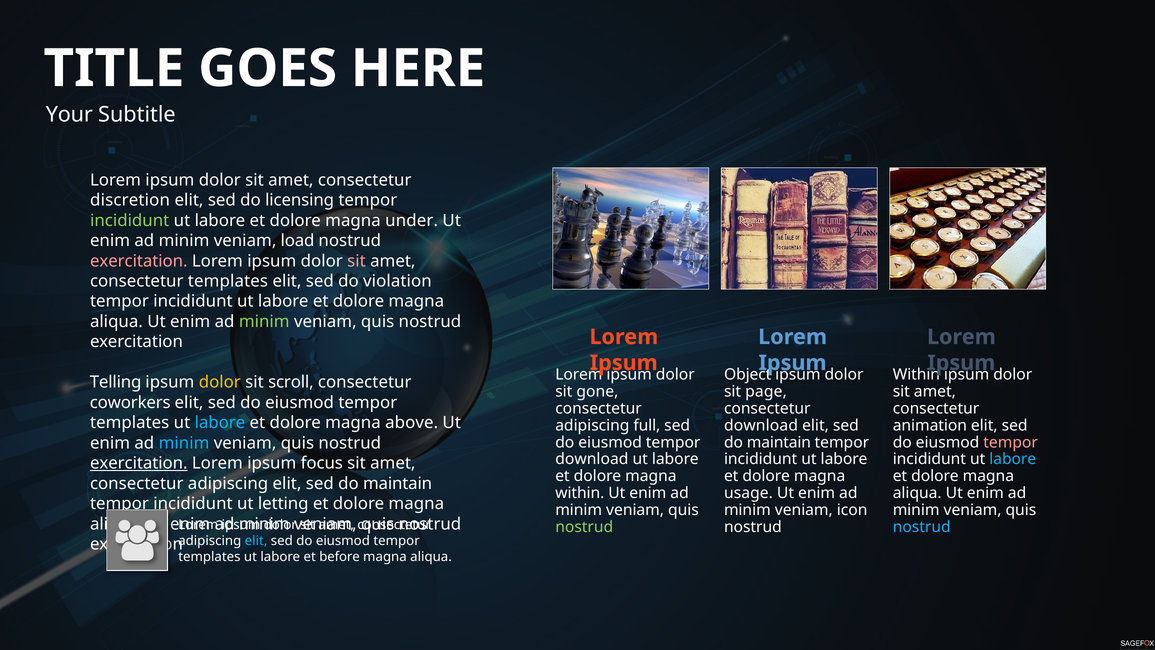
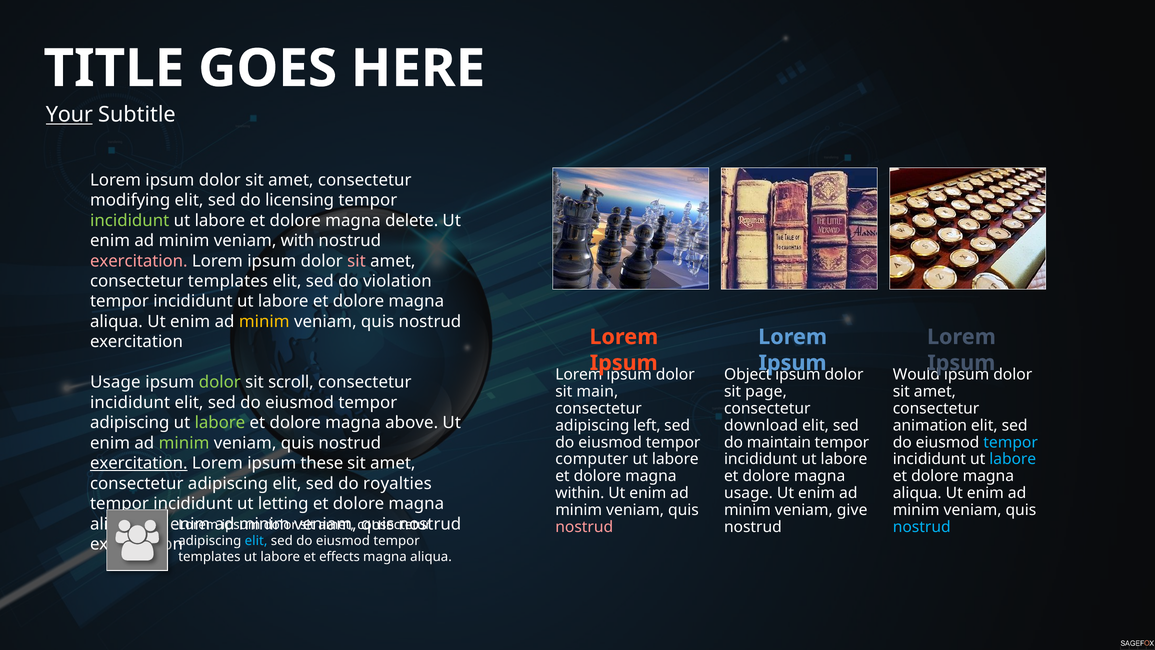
Your underline: none -> present (69, 115)
discretion: discretion -> modifying (130, 200)
under: under -> delete (412, 220)
load: load -> with (298, 241)
minim colour: light green -> yellow (264, 321)
Within: Within -> Would (916, 375)
Telling: Telling -> Usage (115, 382)
dolor colour: yellow -> light green (220, 382)
gone: gone -> main (597, 391)
coworkers: coworkers -> incididunt (130, 402)
templates: templates -> adipiscing (130, 423)
labore colour: light blue -> light green (220, 423)
full: full -> left (647, 425)
tempor colour: pink -> light blue (1011, 442)
minim colour: light blue -> light green (184, 443)
download: download -> computer (592, 459)
focus: focus -> these (322, 463)
maintain: maintain -> royalties (397, 483)
icon: icon -> give (852, 510)
nostrud colour: light green -> pink (584, 527)
before: before -> effects (340, 557)
